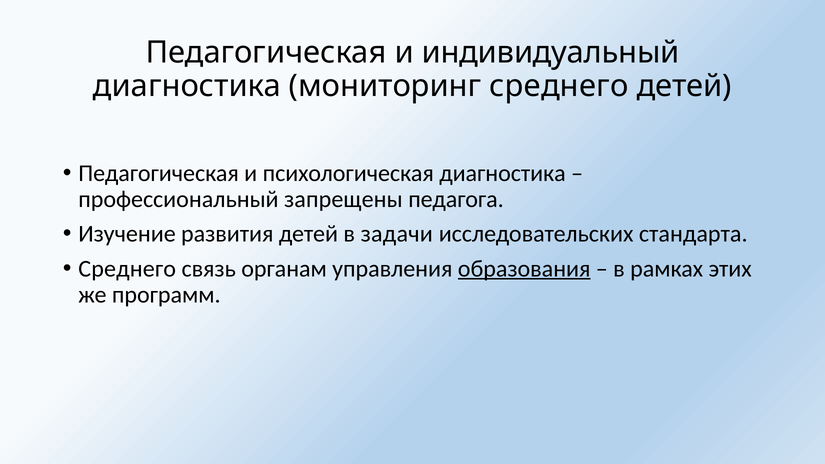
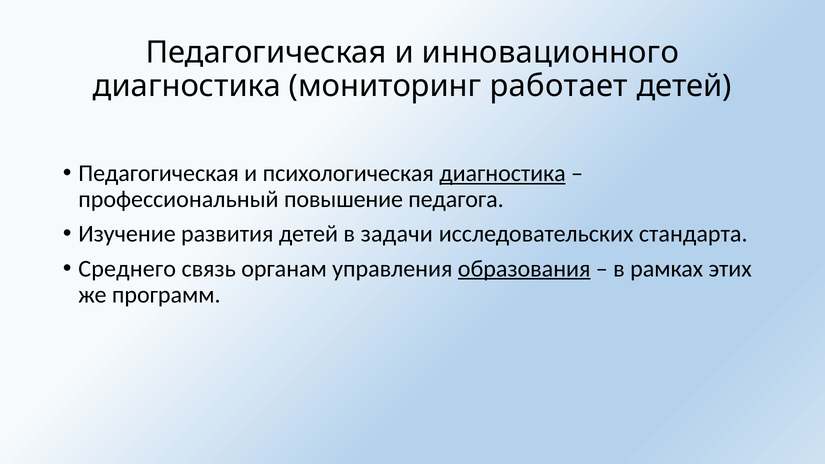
индивидуальный: индивидуальный -> инновационного (550, 53)
мониторинг среднего: среднего -> работает (559, 86)
диагностика underline: none -> present (502, 173)
запрещены: запрещены -> повышение (344, 199)
